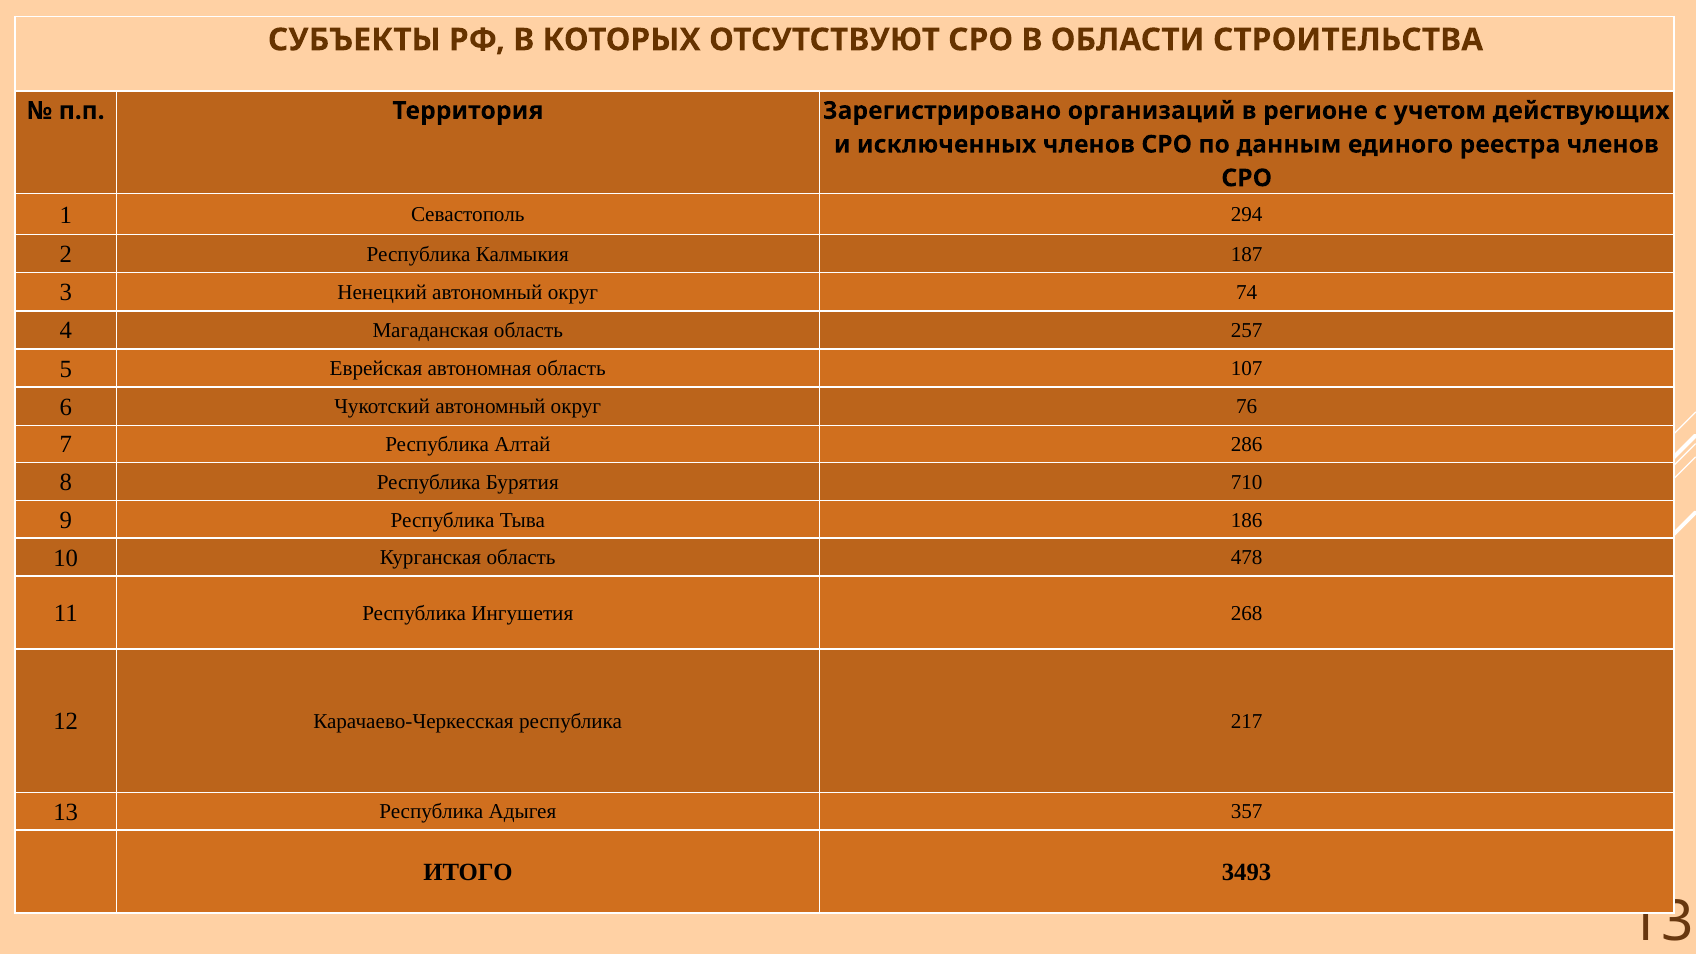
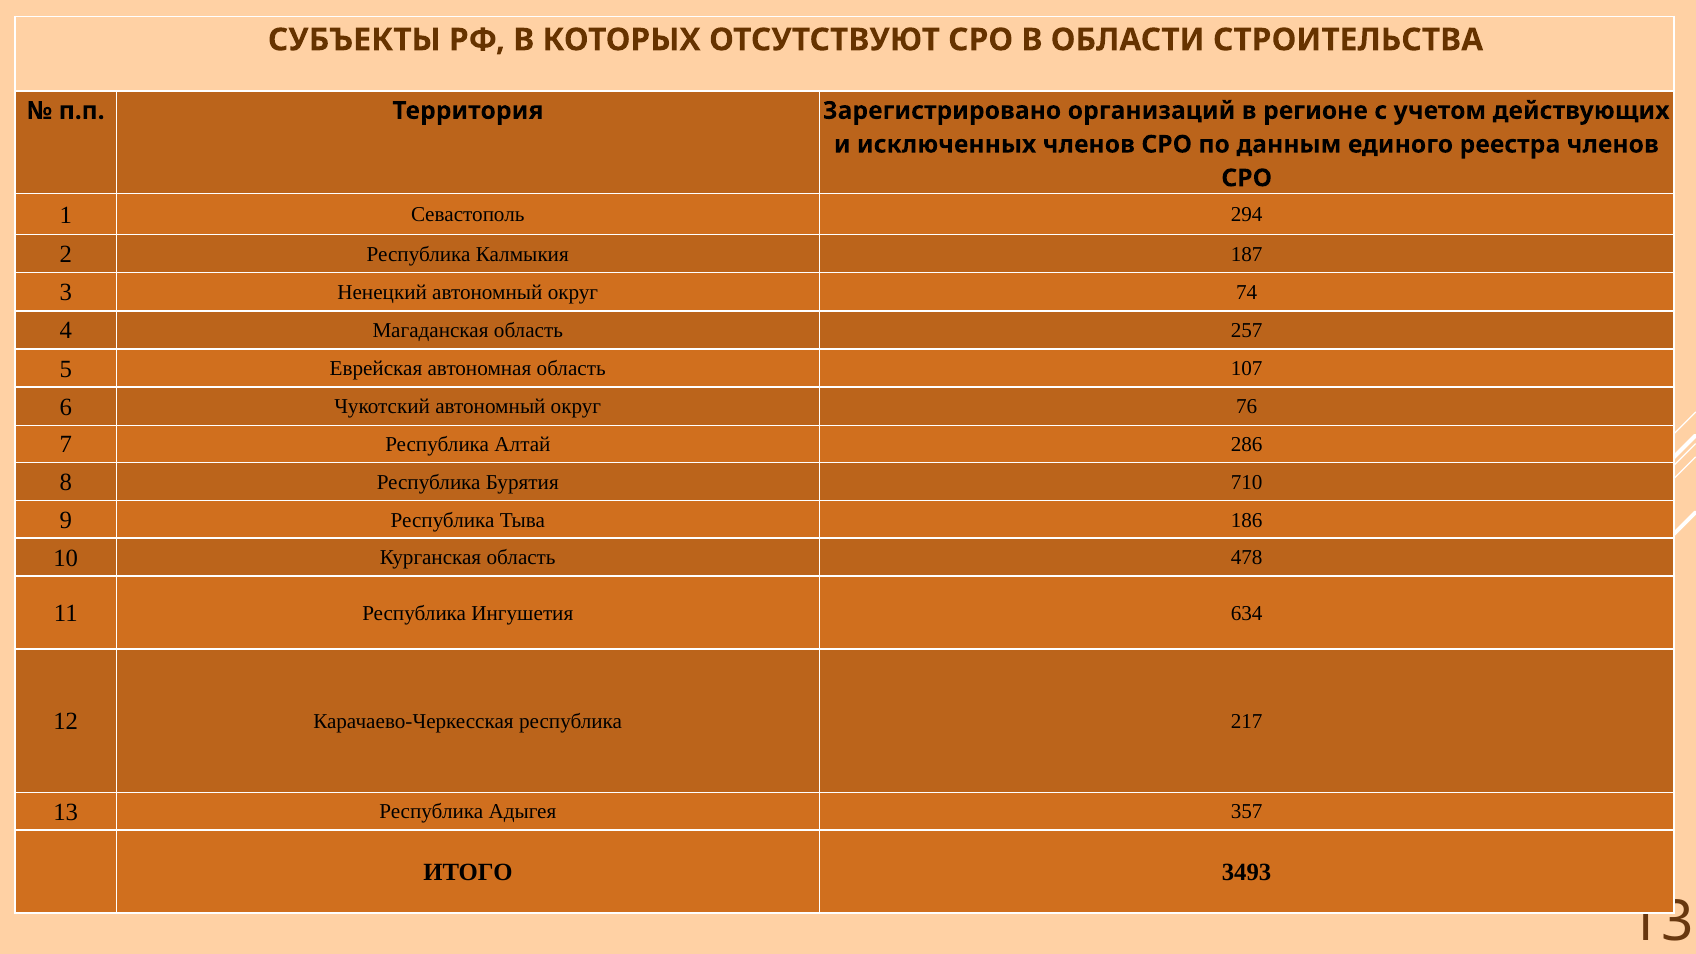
268: 268 -> 634 (1247, 613)
